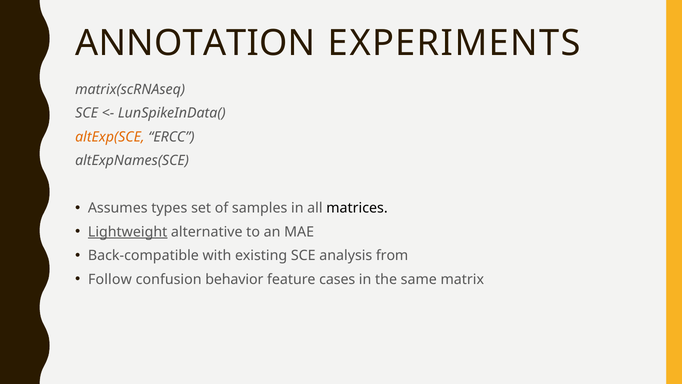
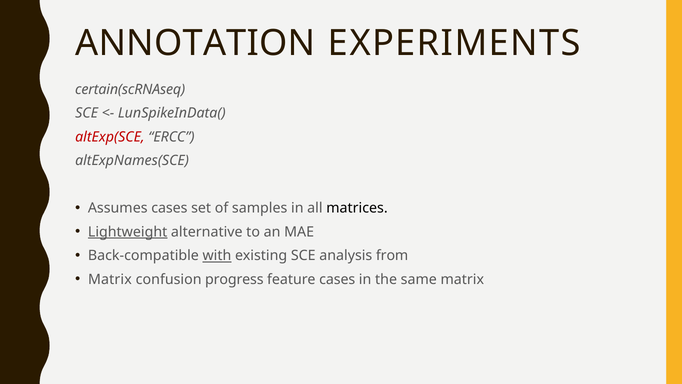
matrix(scRNAseq: matrix(scRNAseq -> certain(scRNAseq (130, 89)
altExp(SCE colour: orange -> red (110, 137)
Assumes types: types -> cases (169, 208)
with underline: none -> present (217, 255)
Follow: Follow -> Matrix (110, 279)
behavior: behavior -> progress (234, 279)
